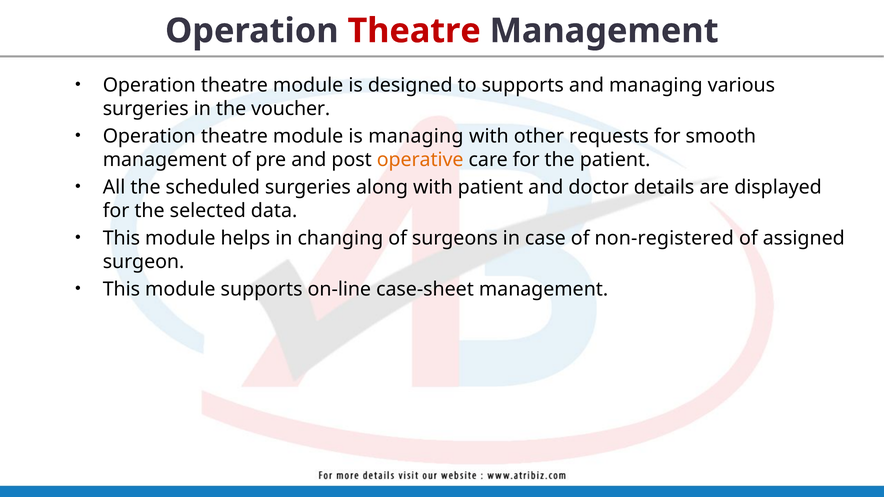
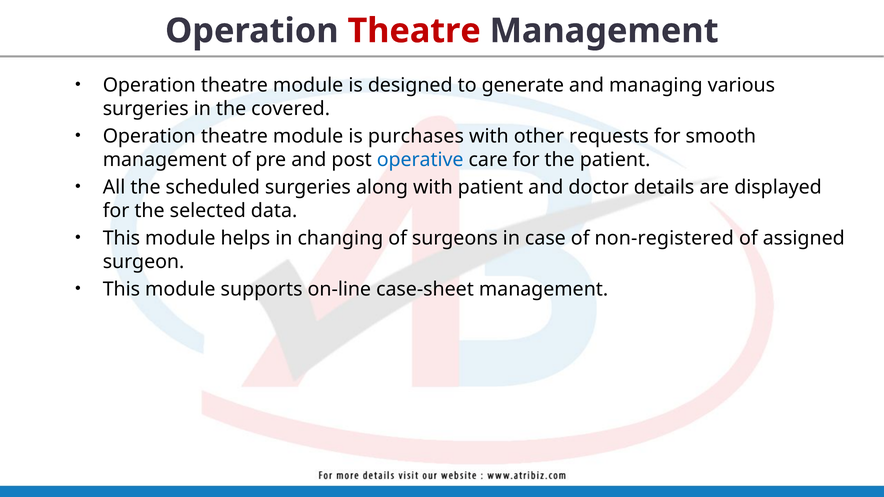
to supports: supports -> generate (523, 85)
voucher: voucher -> covered (291, 109)
is managing: managing -> purchases (416, 136)
operative colour: orange -> blue (420, 160)
